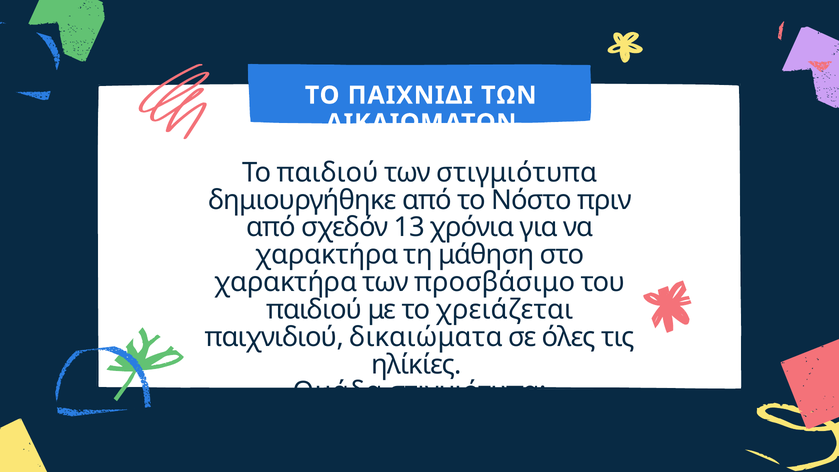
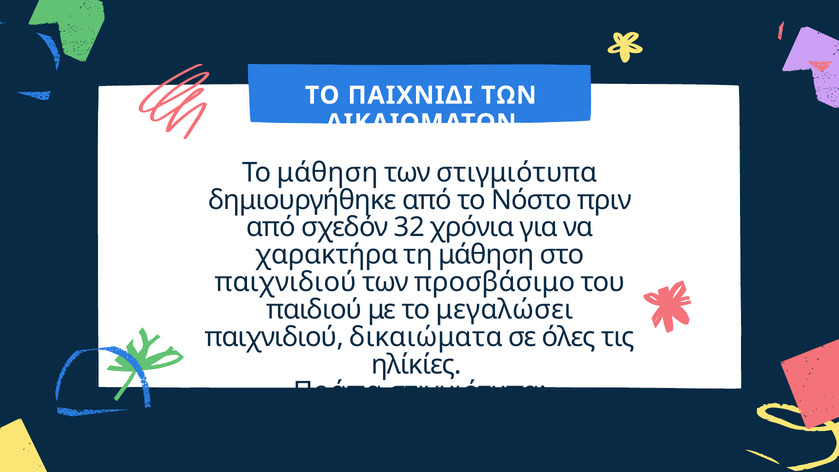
Το παιδιού: παιδιού -> μάθηση (328, 173)
13: 13 -> 32 (409, 227)
χαρακτήρα: χαρακτήρα -> παιχνιδιού (286, 282)
χρειάζεται: χρειάζεται -> μεγαλώσει (505, 310)
Ομάδα: Ομάδα -> Πράπα (338, 392)
